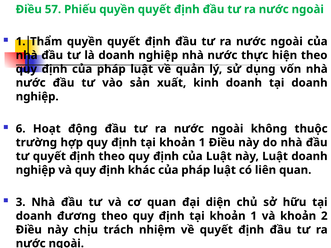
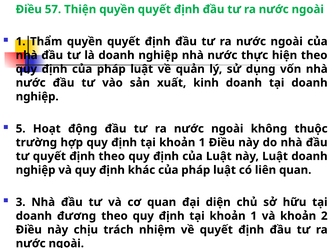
Phiếu: Phiếu -> Thiện (80, 9)
6: 6 -> 5 (21, 129)
